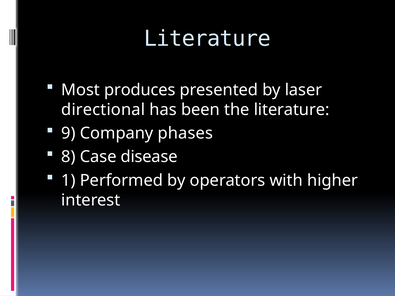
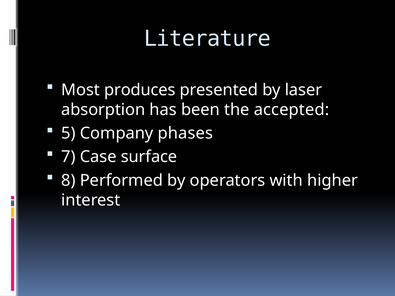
directional: directional -> absorption (103, 110)
the literature: literature -> accepted (291, 110)
9: 9 -> 5 (68, 133)
8: 8 -> 7 (68, 157)
disease: disease -> surface (149, 157)
1: 1 -> 8 (68, 181)
